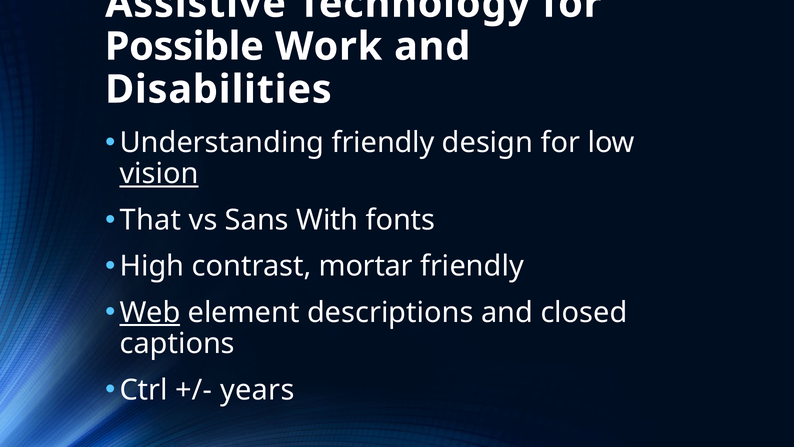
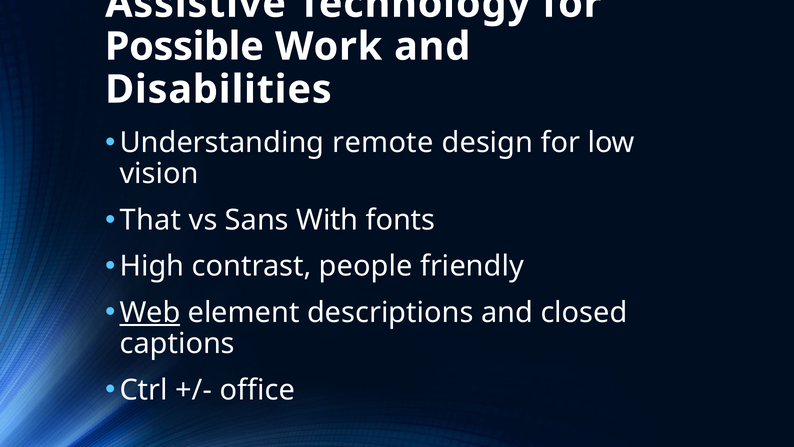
Understanding friendly: friendly -> remote (383, 143)
vision underline: present -> none (159, 174)
mortar: mortar -> people (366, 266)
years: years -> office (257, 390)
